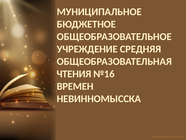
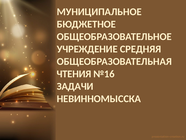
ВРЕМЕН: ВРЕМЕН -> ЗАДАЧИ (75, 86)
